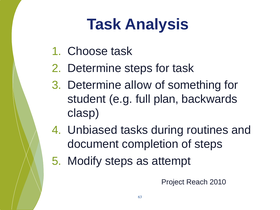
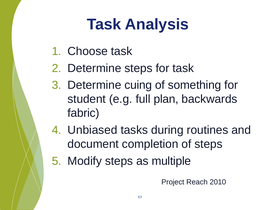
allow: allow -> cuing (138, 85)
clasp: clasp -> fabric (83, 113)
attempt: attempt -> multiple (171, 161)
